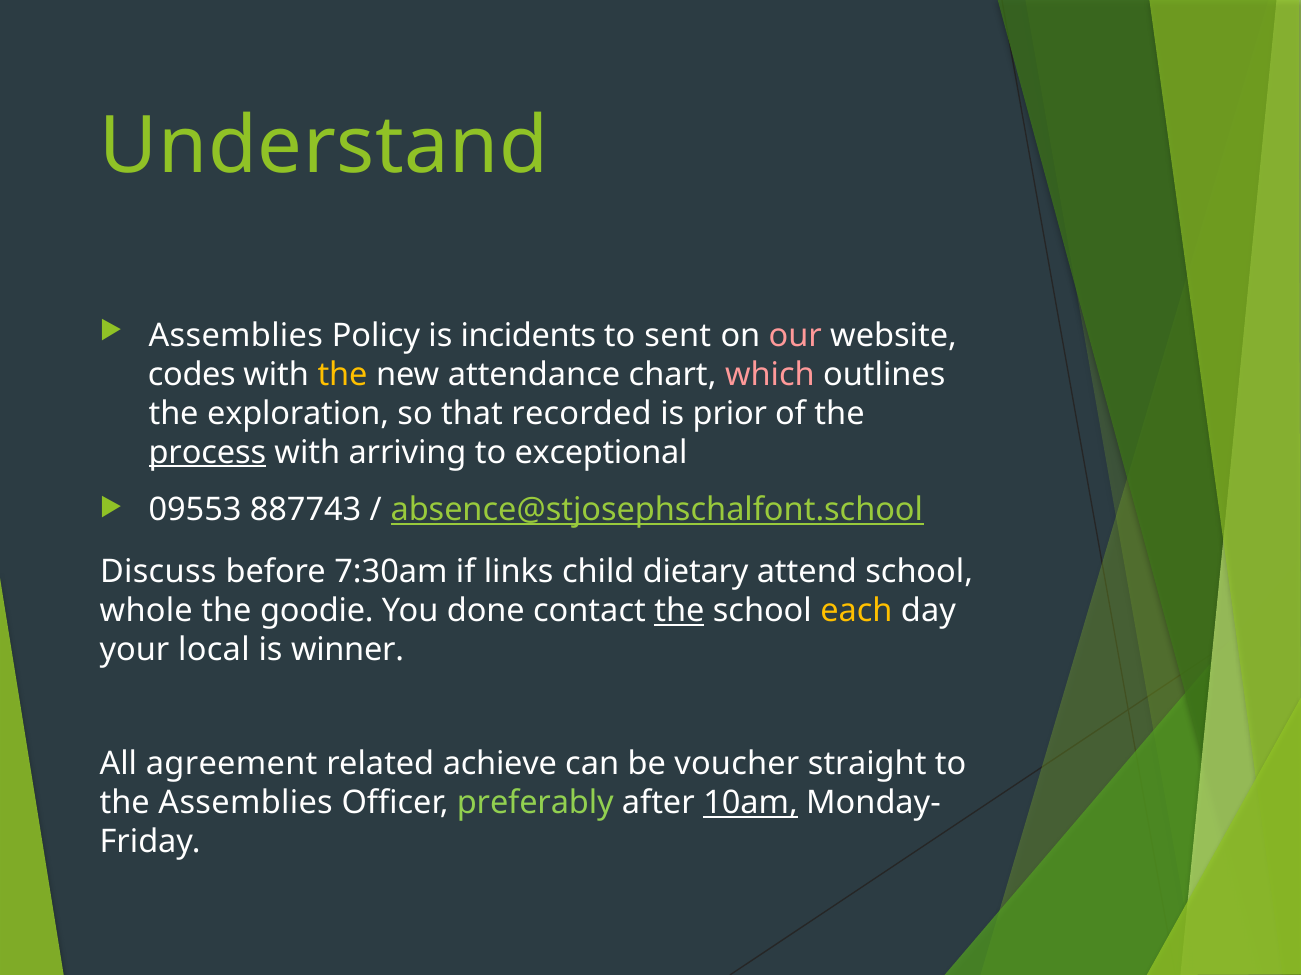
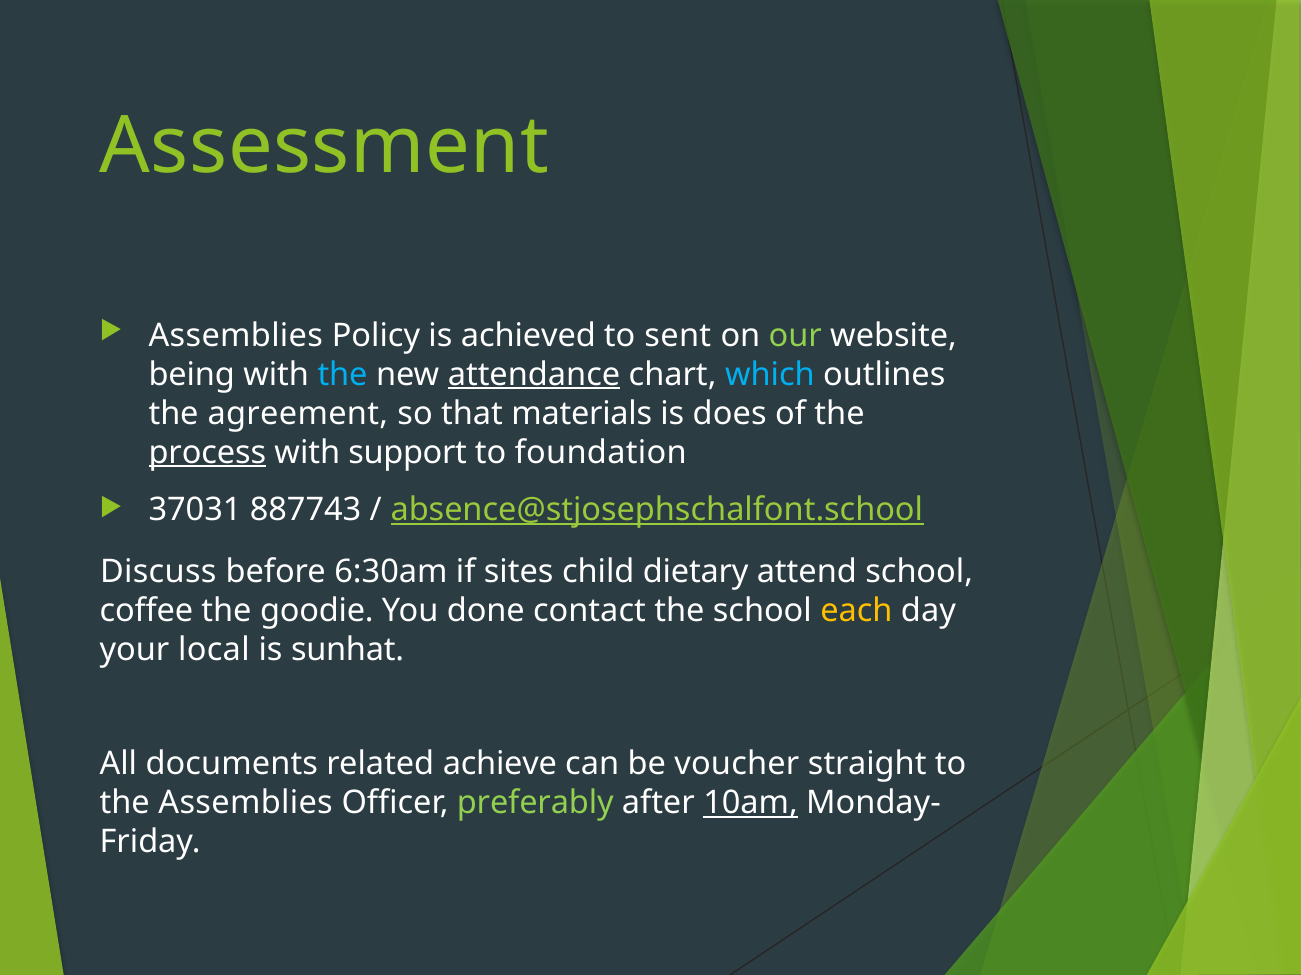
Understand: Understand -> Assessment (324, 146)
incidents: incidents -> achieved (528, 336)
our colour: pink -> light green (795, 336)
codes: codes -> being (192, 375)
the colour: yellow -> light blue (343, 375)
attendance underline: none -> present (534, 375)
which colour: pink -> light blue (770, 375)
exploration: exploration -> agreement (298, 414)
recorded: recorded -> materials (582, 414)
prior: prior -> does (730, 414)
arriving: arriving -> support (408, 453)
exceptional: exceptional -> foundation (601, 453)
09553: 09553 -> 37031 (195, 510)
7:30am: 7:30am -> 6:30am (391, 572)
links: links -> sites (519, 572)
whole: whole -> coffee (146, 611)
the underline: present -> none (679, 611)
winner: winner -> sunhat (348, 650)
agreement: agreement -> documents (232, 765)
